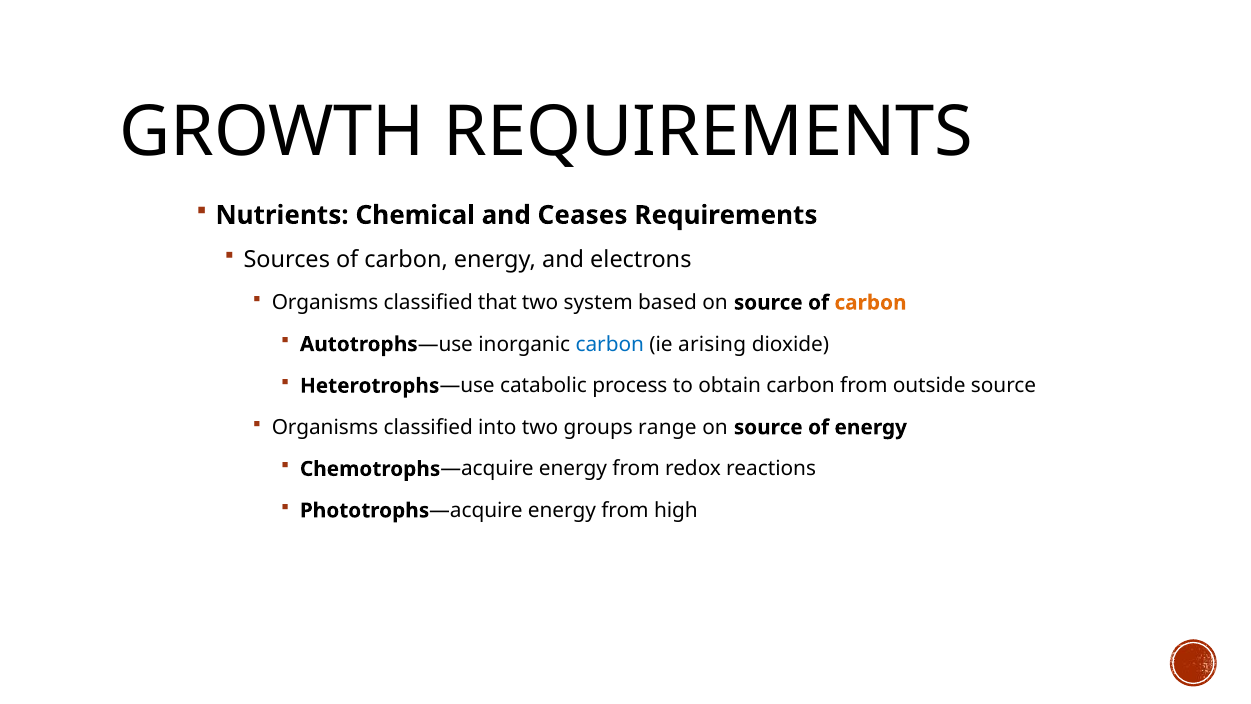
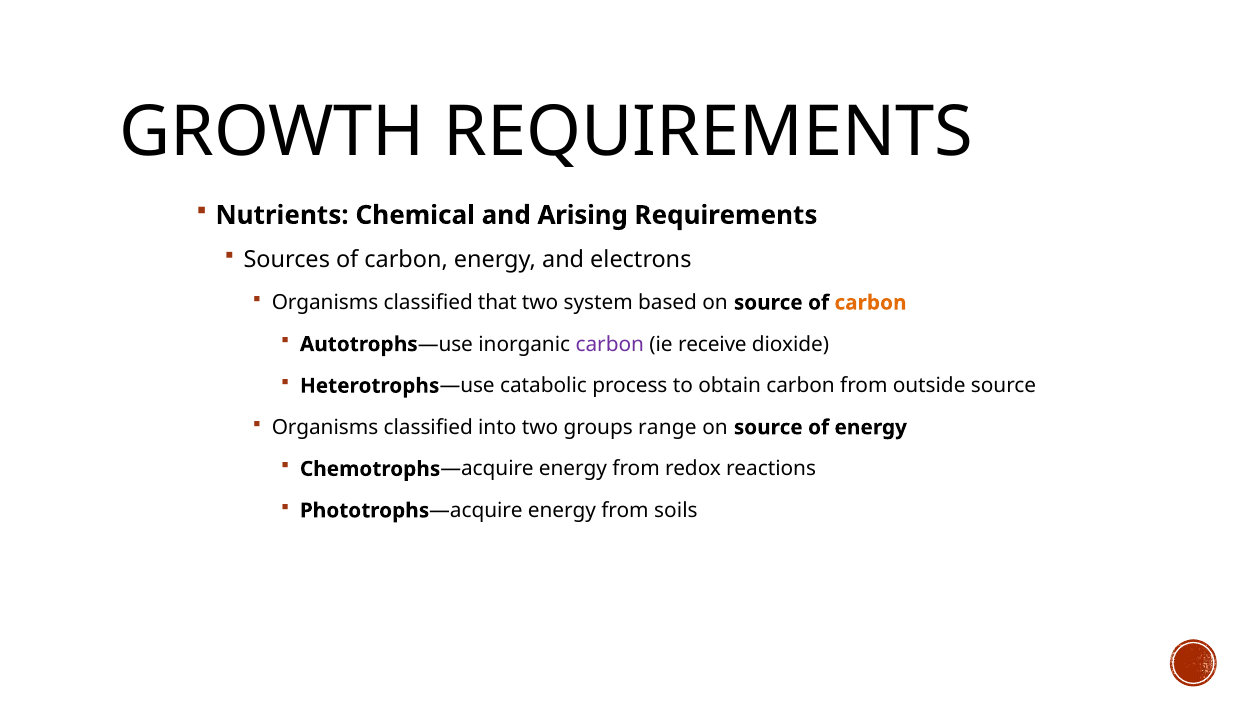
Ceases: Ceases -> Arising (583, 215)
carbon colour: blue -> purple (610, 344)
arising: arising -> receive (712, 344)
high: high -> soils (676, 510)
